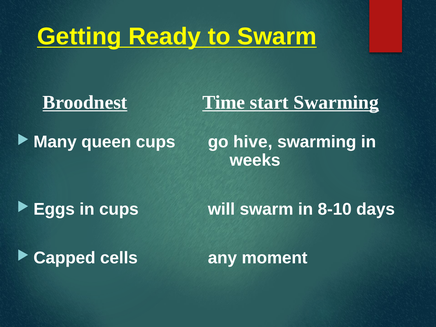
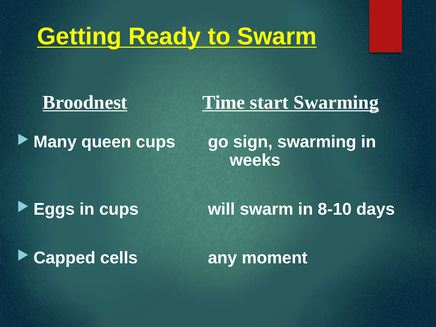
hive: hive -> sign (253, 142)
